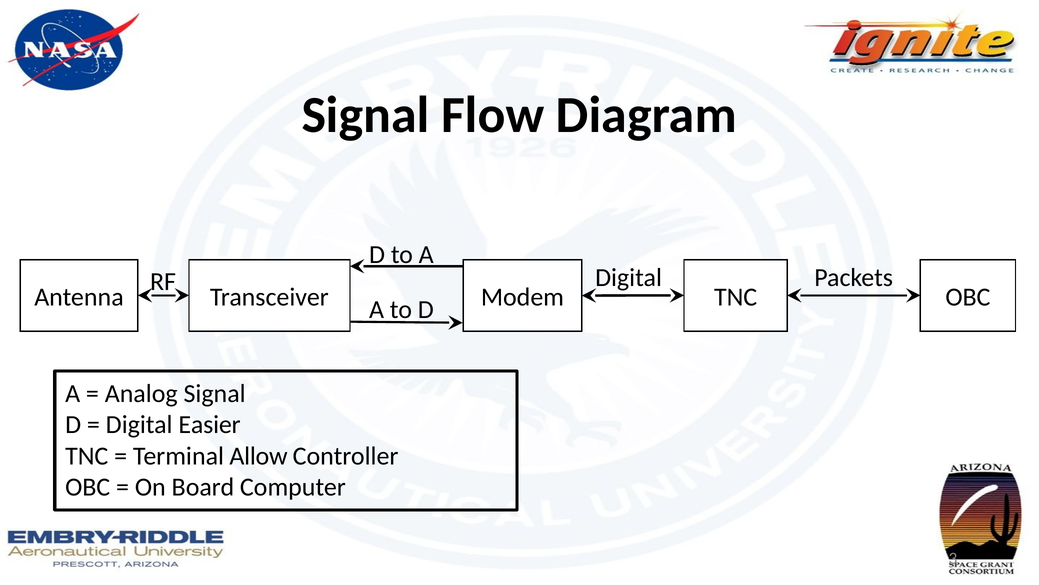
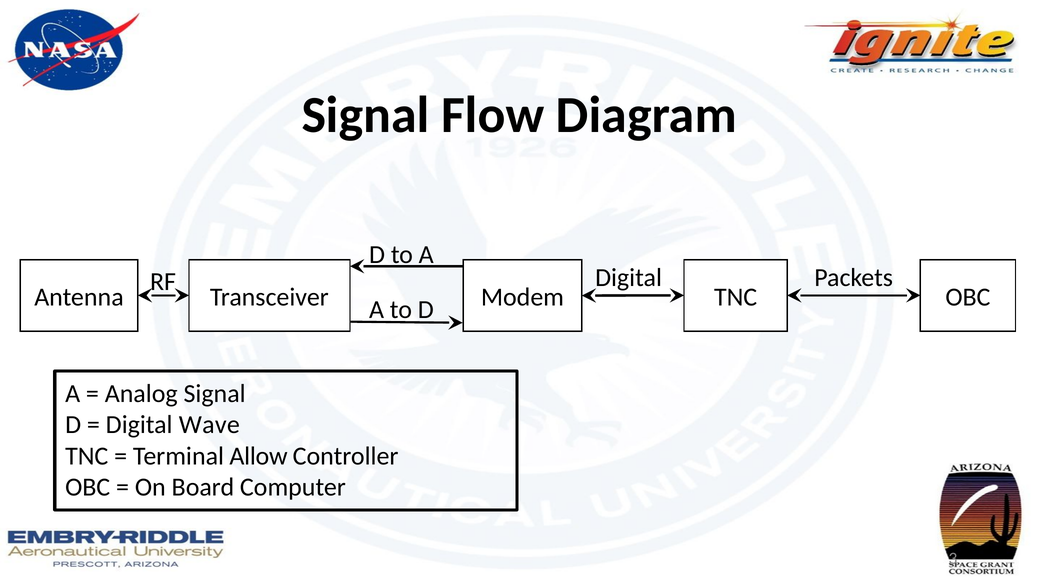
Easier: Easier -> Wave (209, 424)
